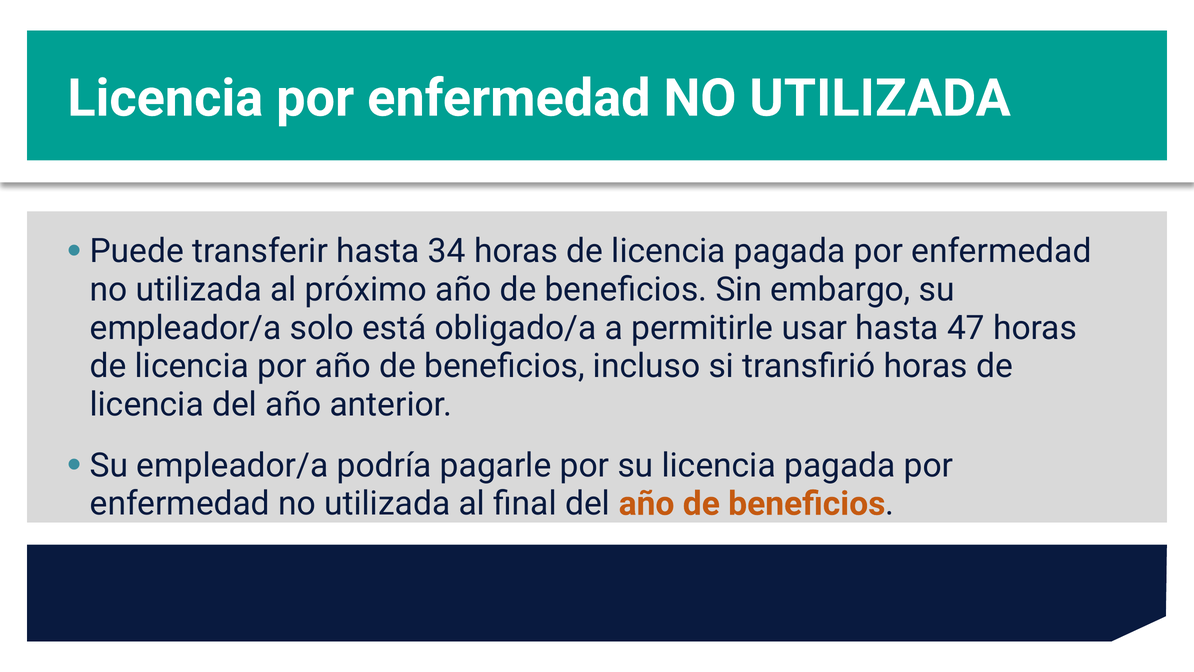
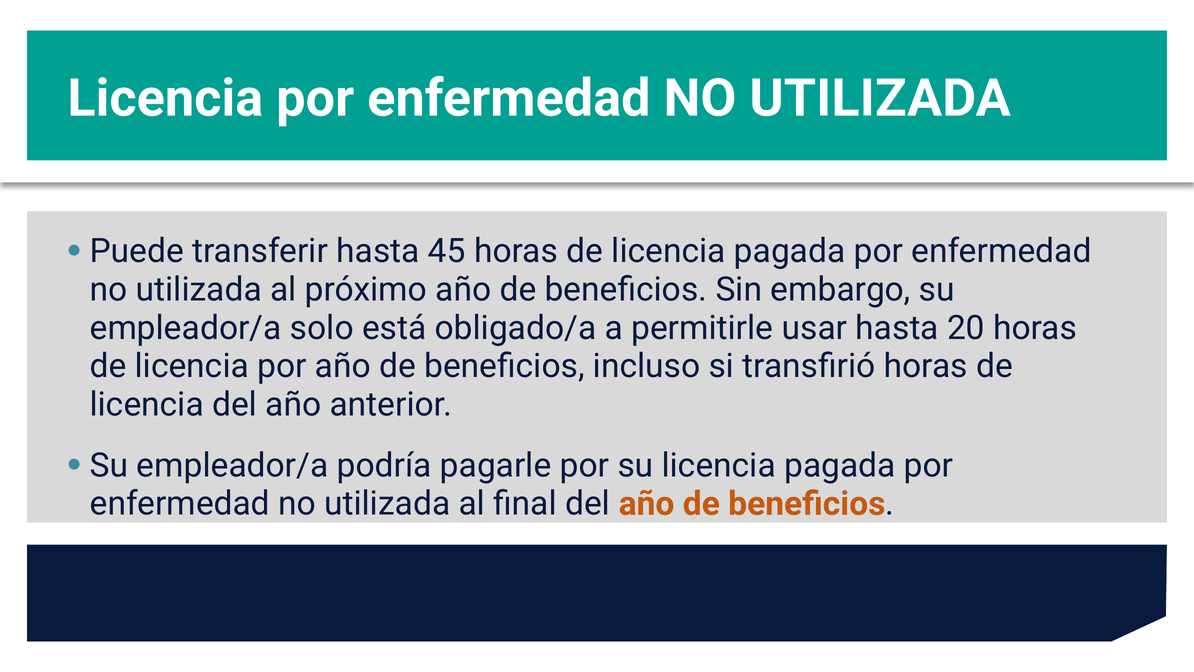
34: 34 -> 45 (447, 251)
47: 47 -> 20 (966, 328)
